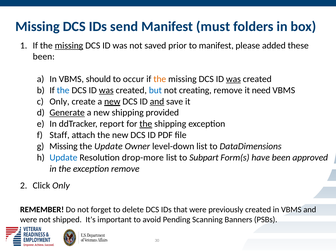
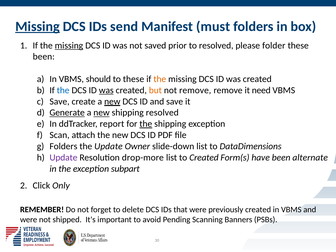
Missing underline: none -> present (38, 26)
to manifest: manifest -> resolved (216, 45)
added: added -> folder (274, 45)
to occur: occur -> these (134, 79)
was underline: present -> none (233, 79)
but colour: blue -> orange (155, 90)
not creating: creating -> remove (195, 90)
Only: Only -> Save (60, 101)
and underline: present -> none (157, 101)
new underline: none -> present (102, 113)
shipping provided: provided -> resolved (162, 113)
Staff: Staff -> Scan (60, 135)
Missing: Missing -> Folders (63, 146)
level-down: level-down -> slide-down (173, 146)
Update colour: blue -> purple (63, 157)
to Subpart: Subpart -> Created (204, 157)
approved: approved -> alternate (310, 157)
exception remove: remove -> subpart (125, 169)
